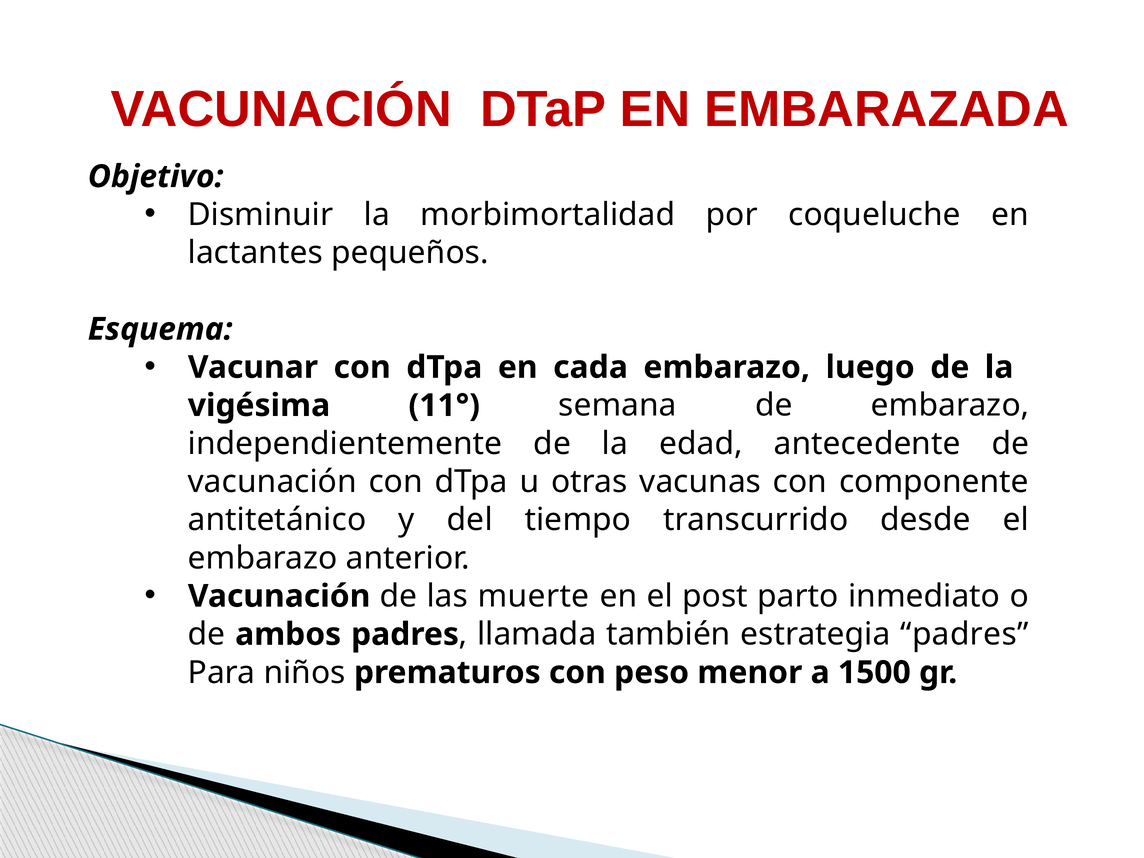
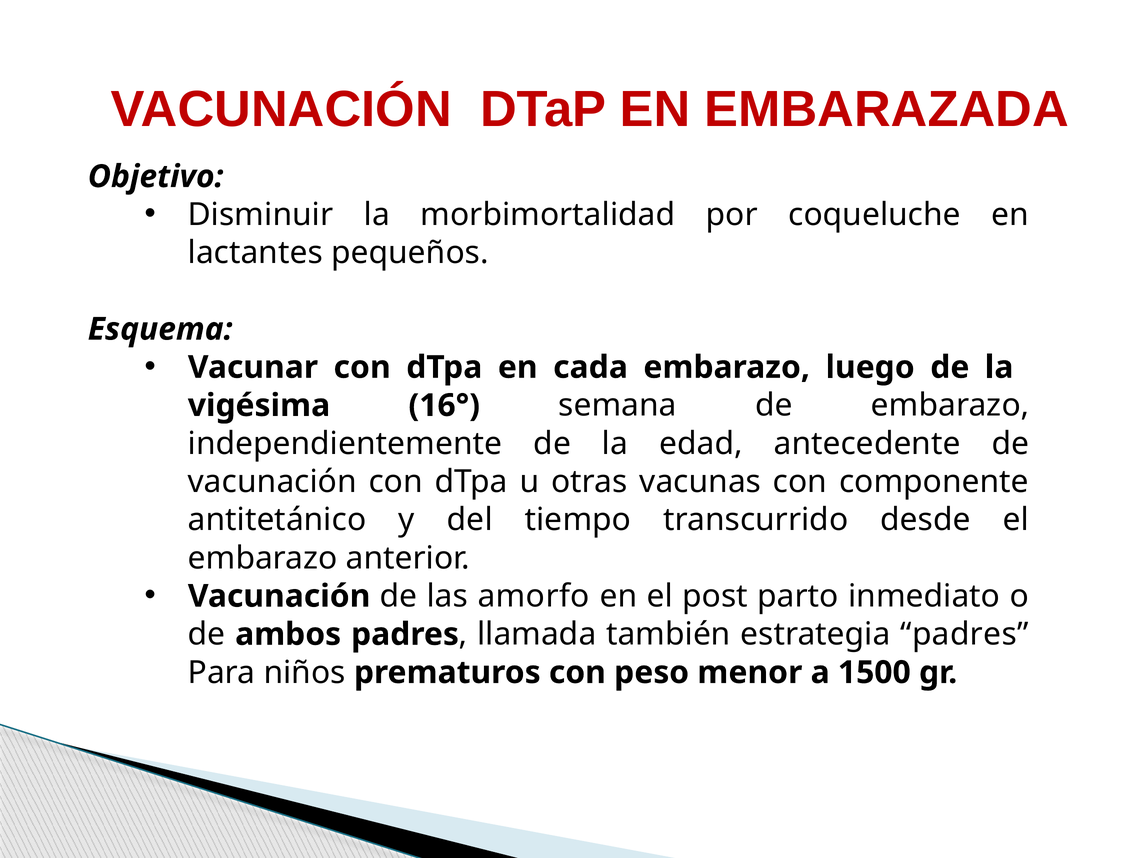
11°: 11° -> 16° (444, 405)
muerte: muerte -> amorfo (534, 596)
